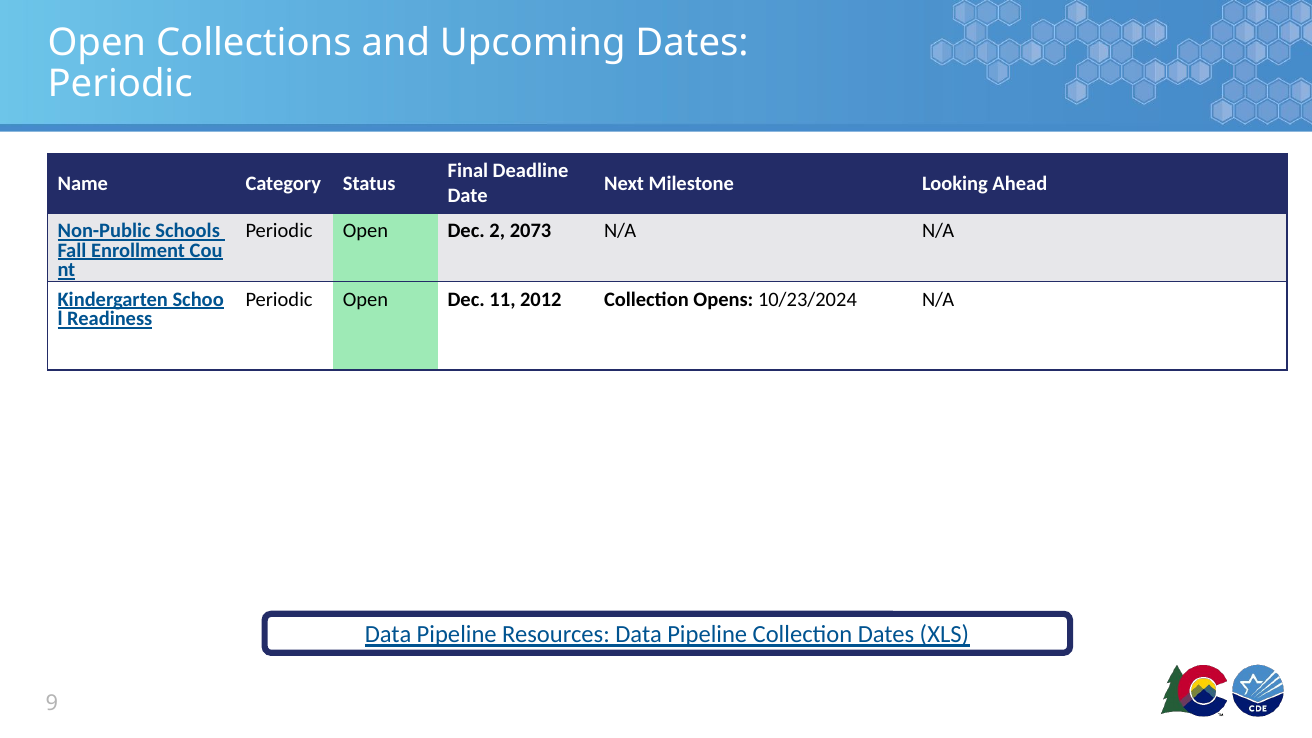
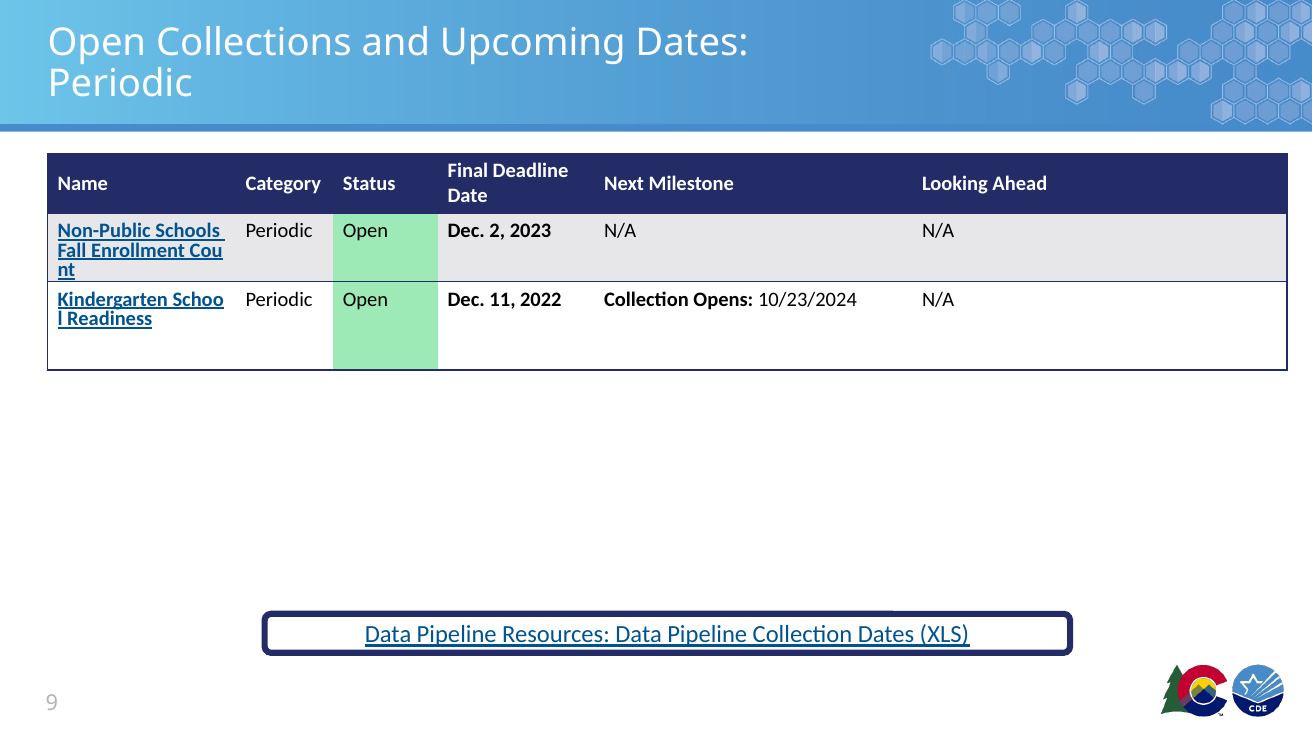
2073: 2073 -> 2023 (531, 231)
2012: 2012 -> 2022 (541, 299)
